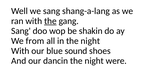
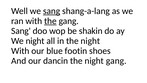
sang underline: none -> present (52, 11)
We from: from -> night (35, 41)
sound: sound -> footin (76, 51)
night were: were -> gang (116, 61)
